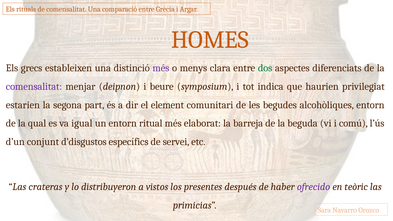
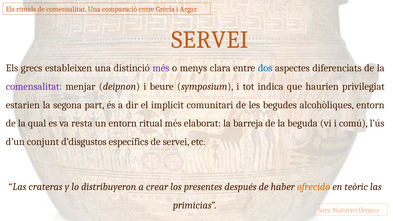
HOMES: HOMES -> SERVEI (210, 40)
dos colour: green -> blue (265, 68)
element: element -> implícit (167, 105)
igual: igual -> resta (82, 123)
vistos: vistos -> crear (157, 187)
ofrecido colour: purple -> orange (314, 187)
